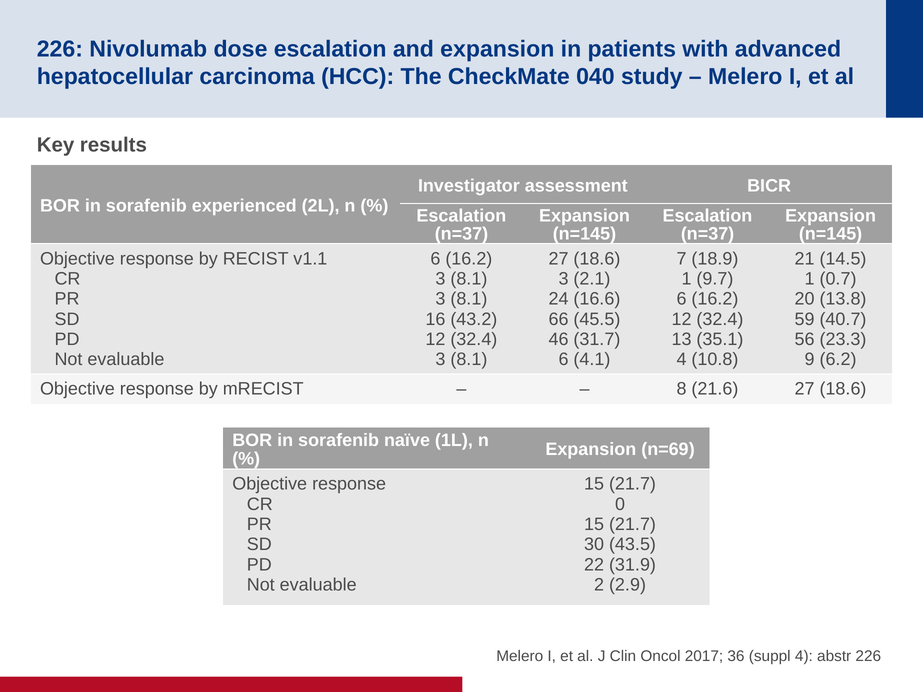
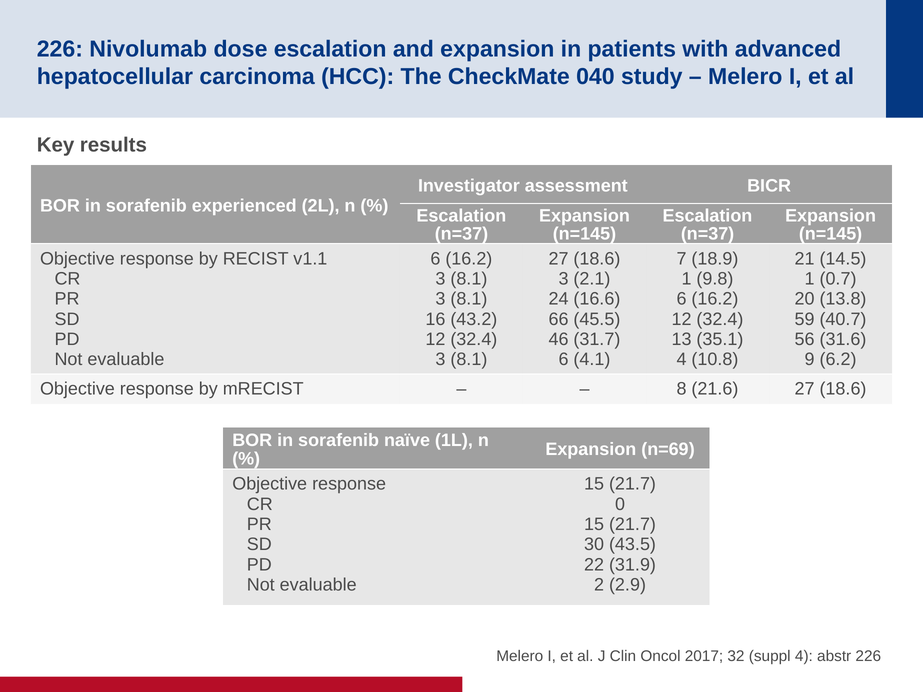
9.7: 9.7 -> 9.8 (715, 279)
23.3: 23.3 -> 31.6 (843, 339)
36: 36 -> 32 (736, 656)
